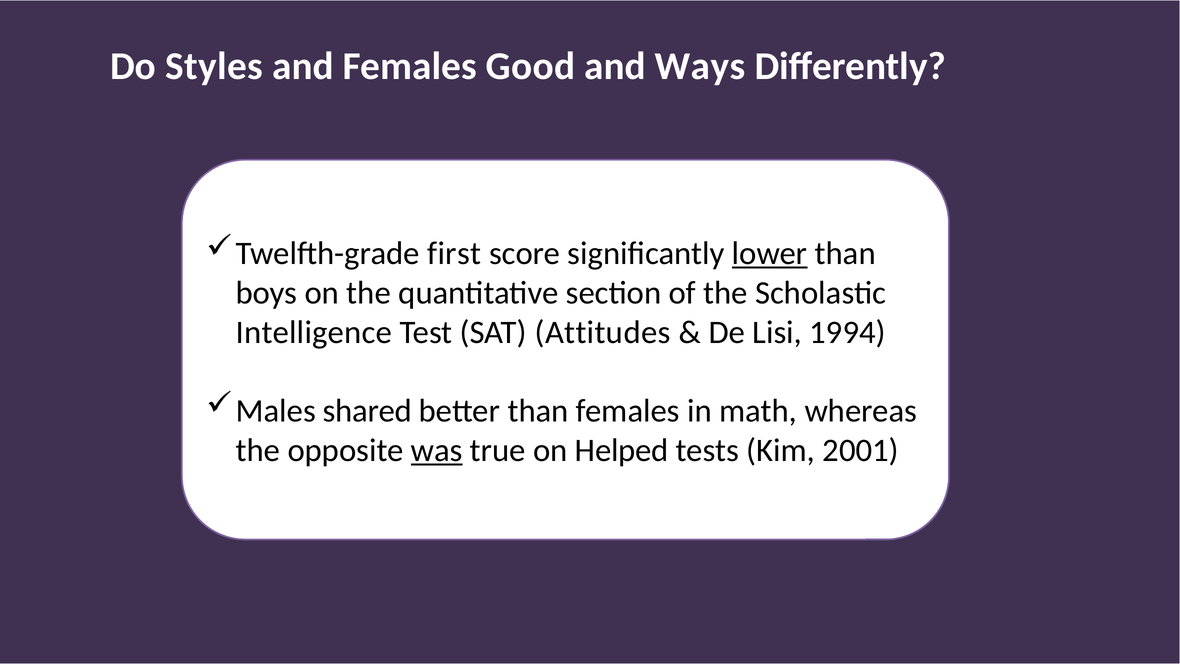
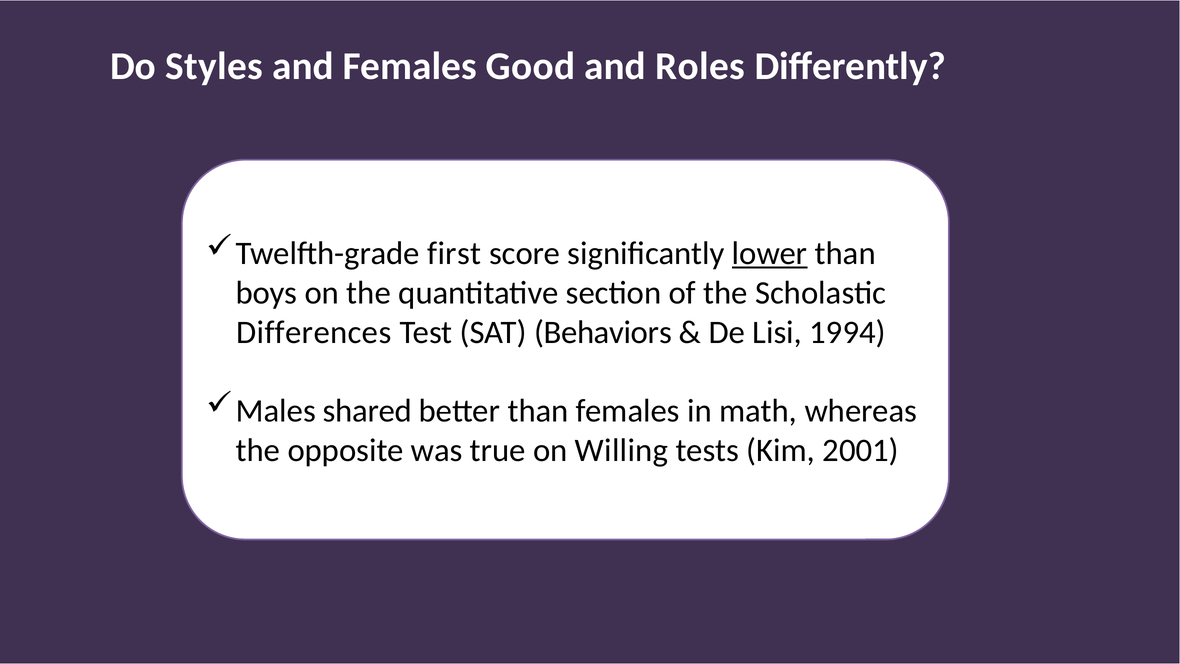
Ways: Ways -> Roles (700, 66)
Intelligence: Intelligence -> Differences (314, 332)
Attitudes: Attitudes -> Behaviors (603, 332)
was underline: present -> none (437, 450)
Helped: Helped -> Willing (622, 450)
